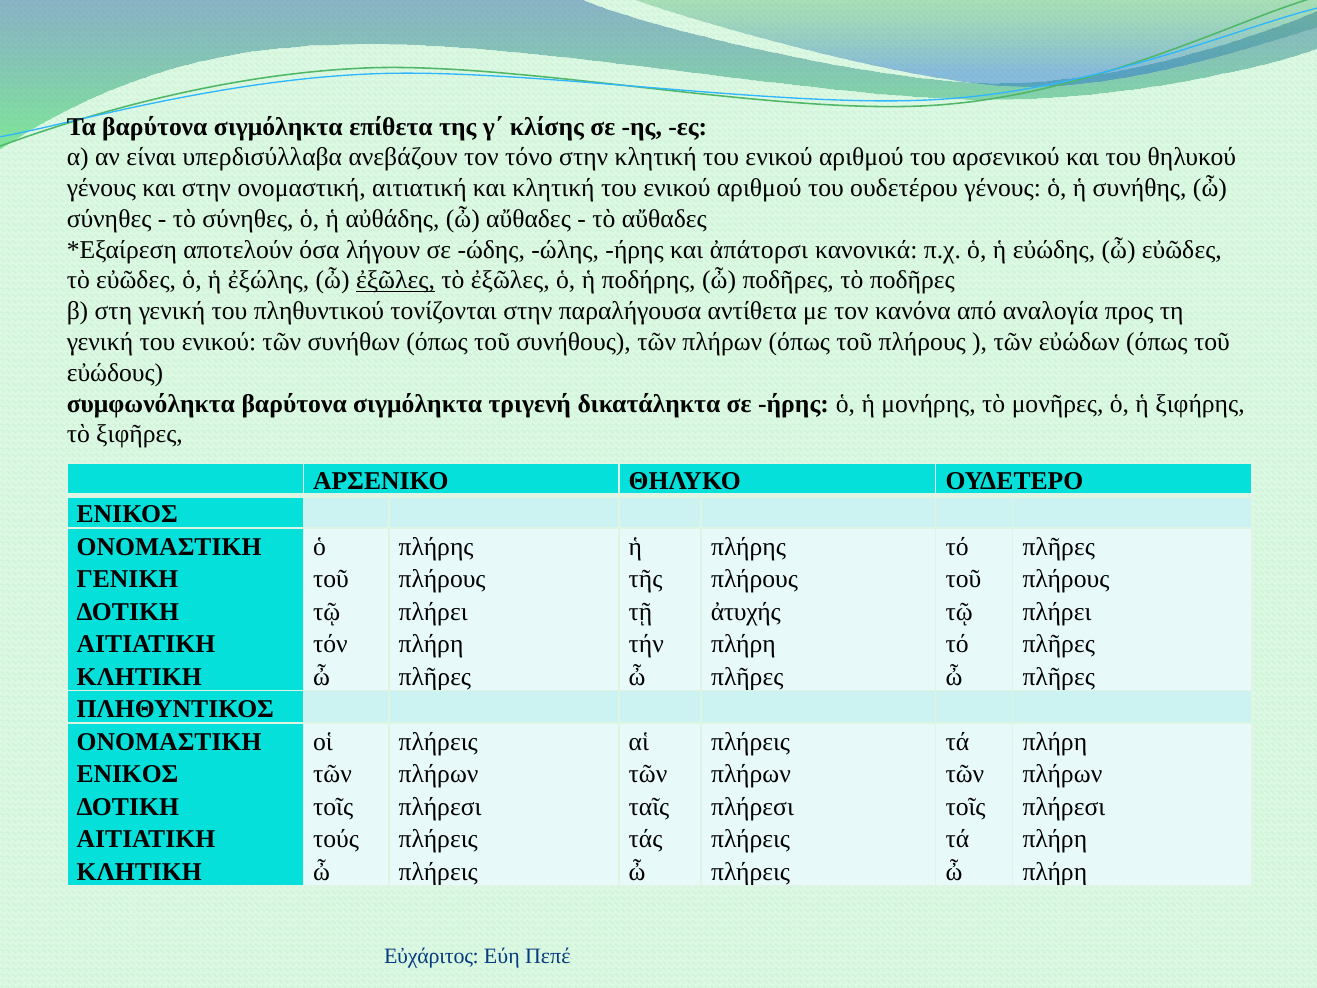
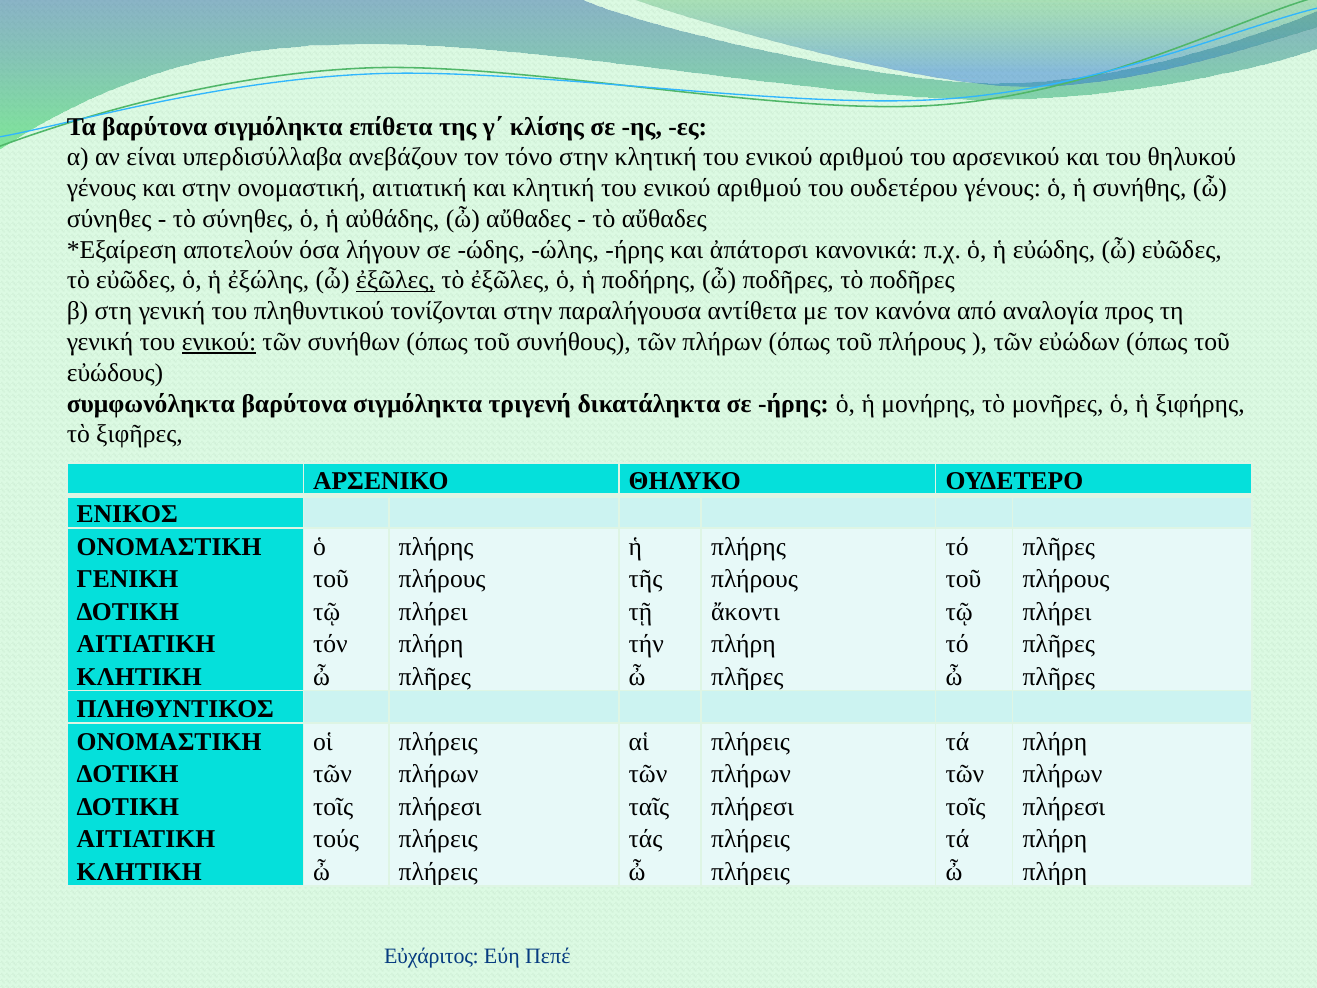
ενικού underline: none -> present (219, 342)
ἀτυχής: ἀτυχής -> ἄκοντι (746, 611)
ΕΝΙΚΟΣ: ΕΝΙΚΟΣ -> ΔΟΤΙΚΗ (128, 774)
